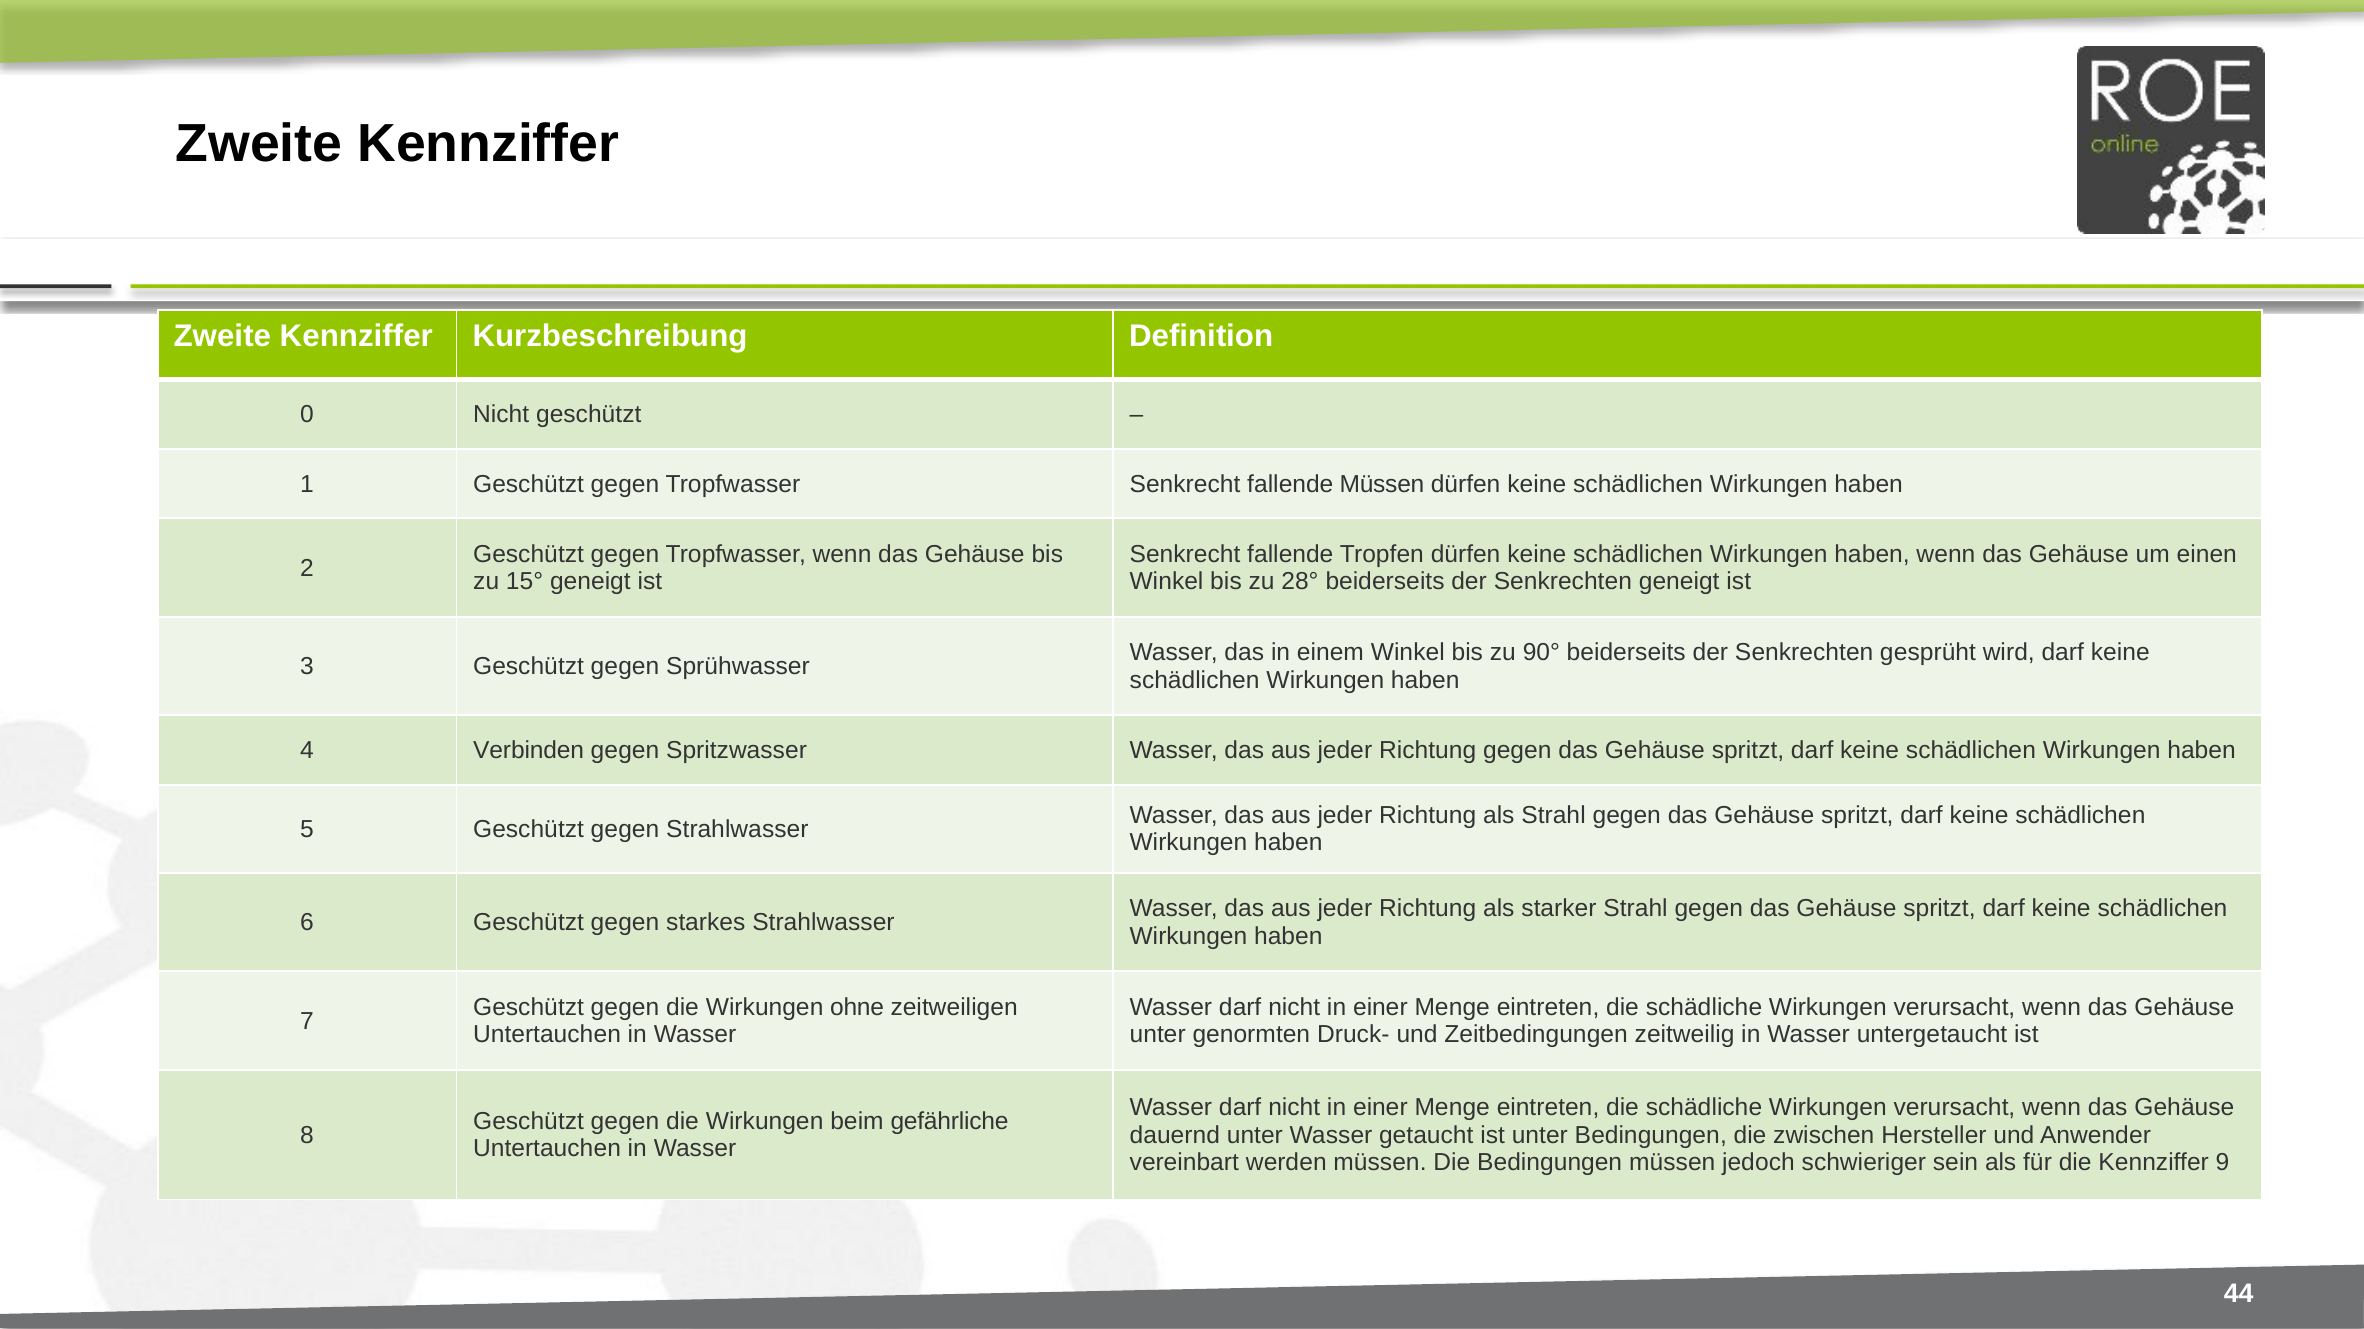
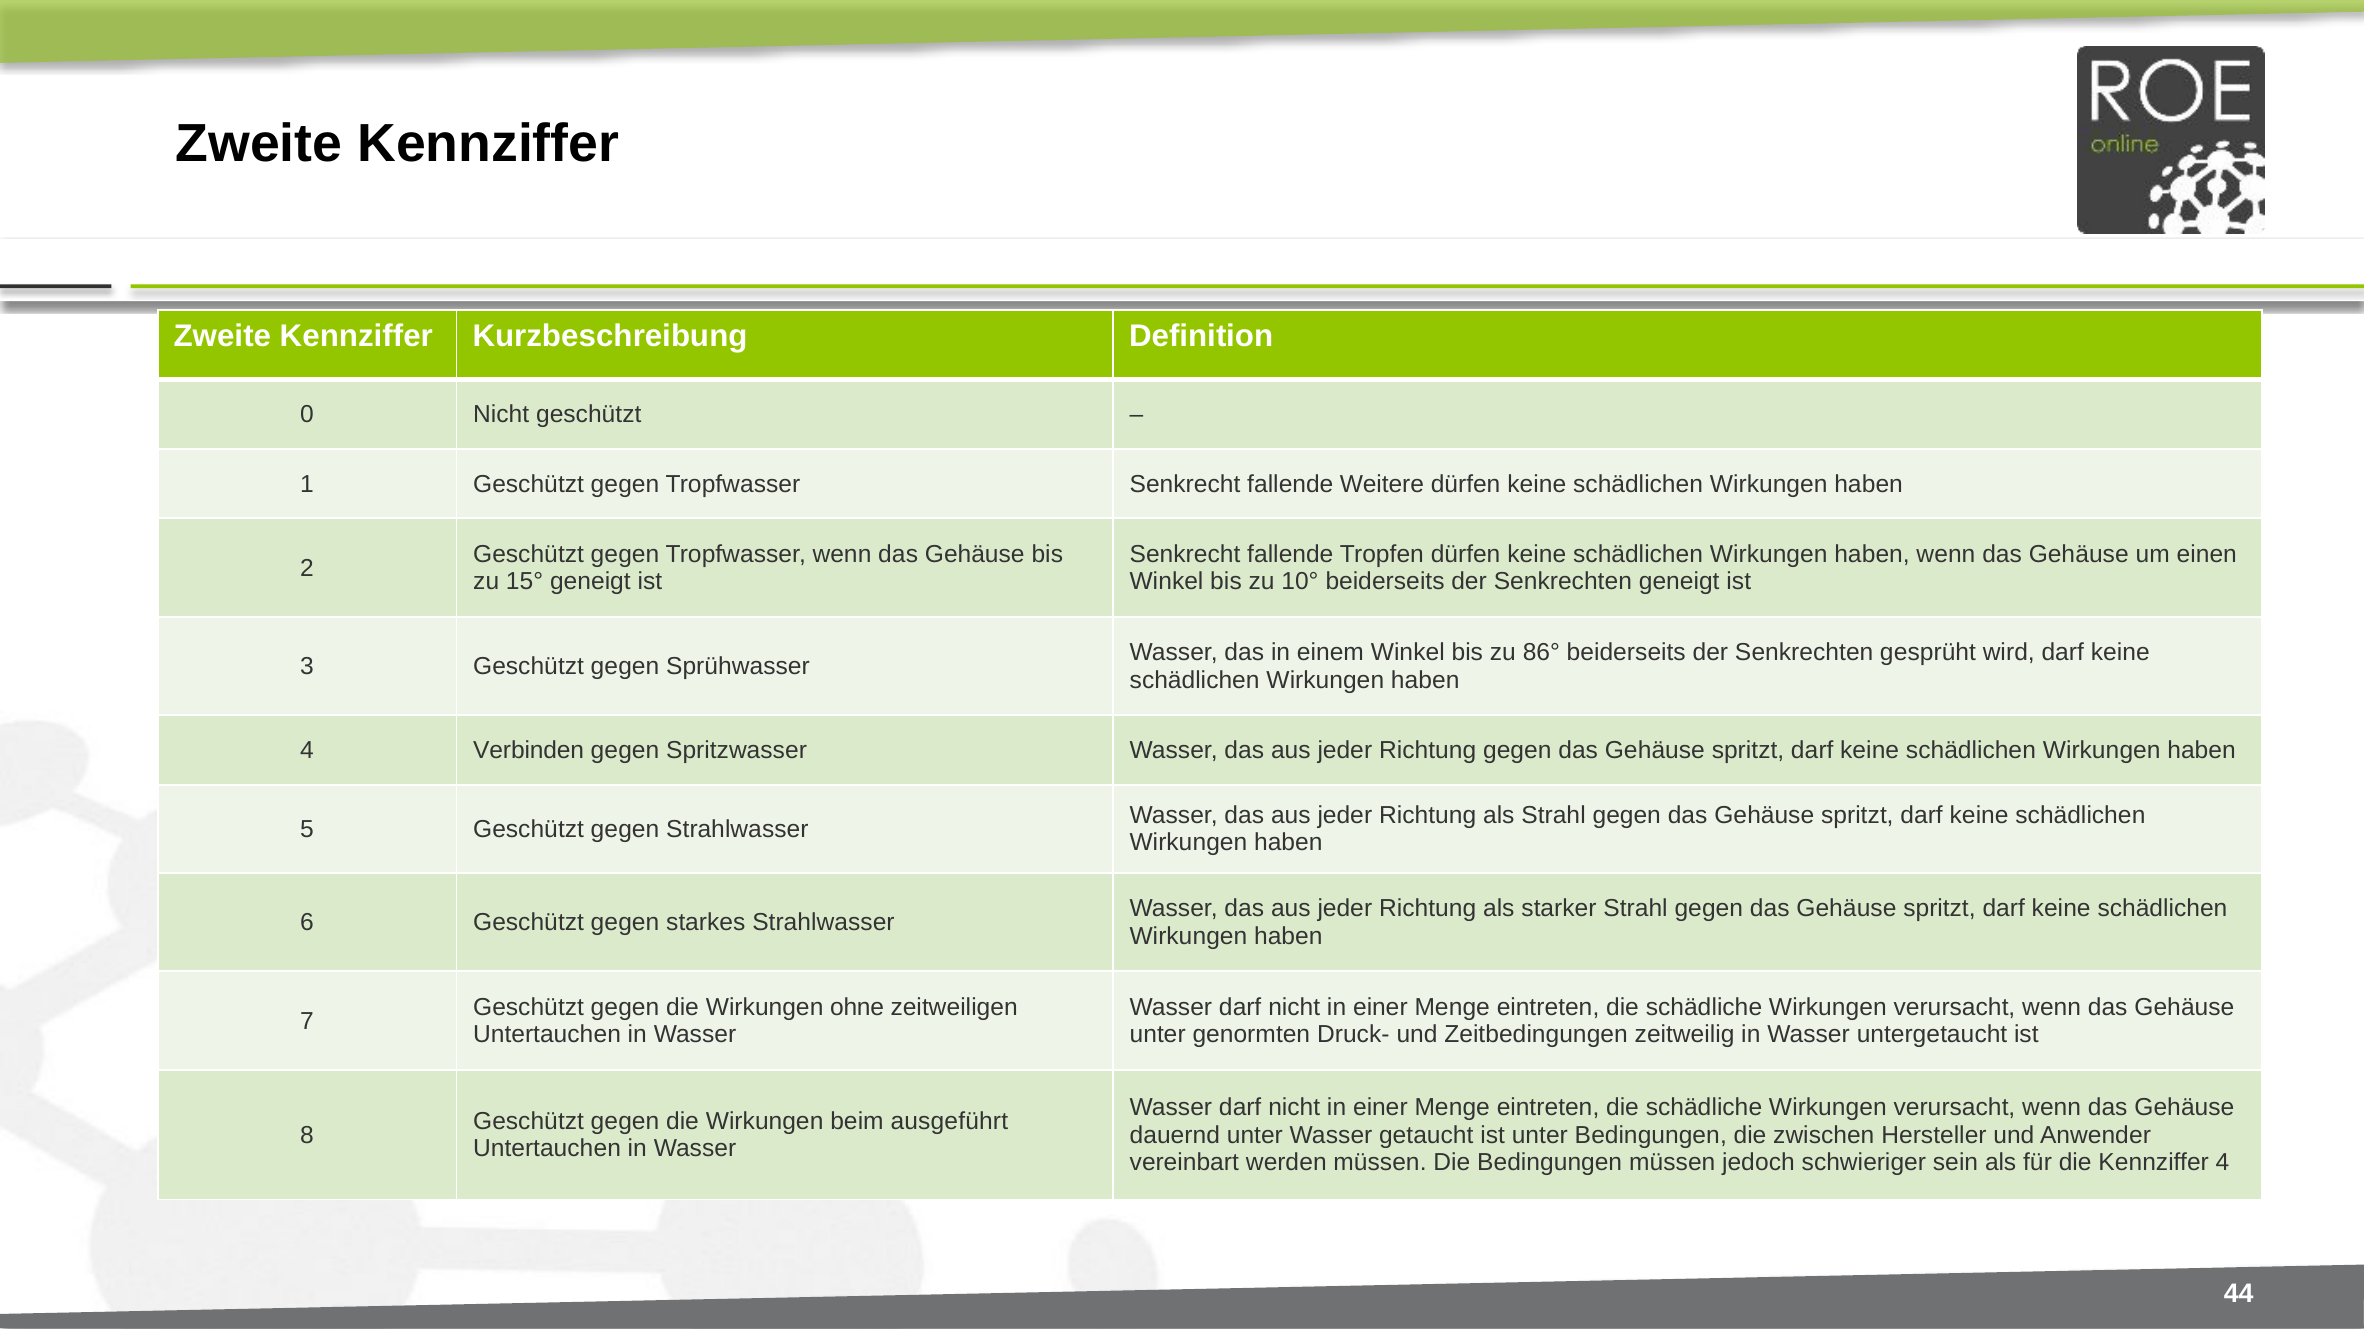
fallende Müssen: Müssen -> Weitere (1382, 484)
28°: 28° -> 10° (1300, 582)
90°: 90° -> 86° (1541, 653)
gefährliche: gefährliche -> ausgeführt (949, 1122)
Kennziffer 9: 9 -> 4 (2222, 1163)
